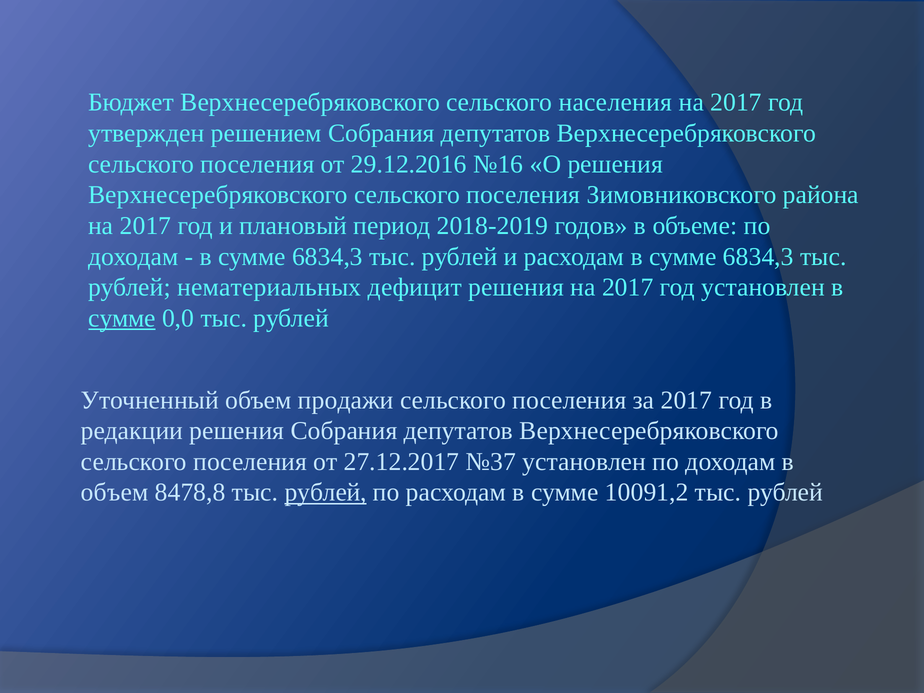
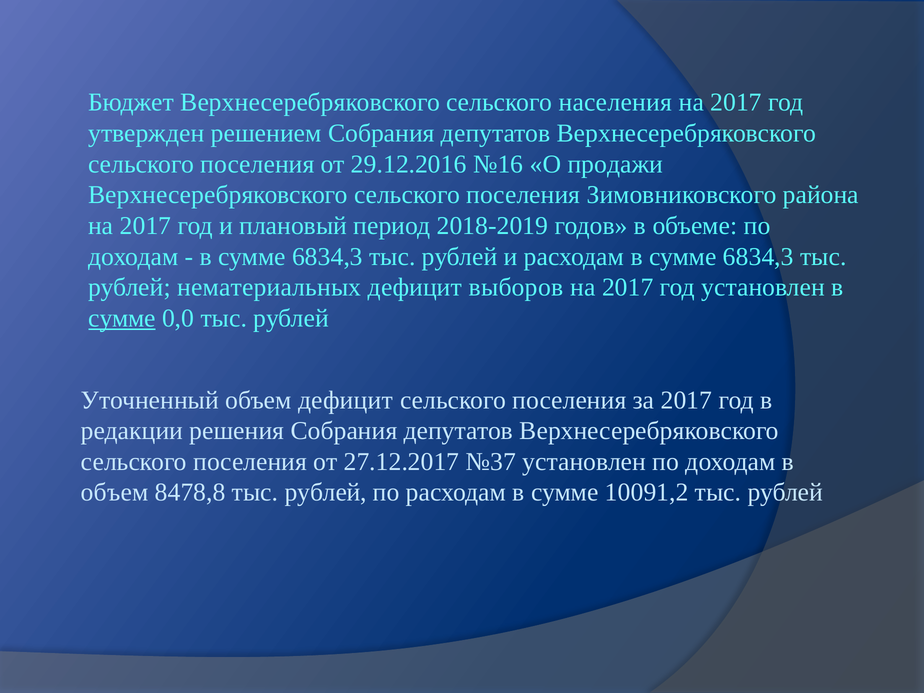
О решения: решения -> продажи (615, 164)
дефицит решения: решения -> выборов (516, 287)
объем продажи: продажи -> дефицит (346, 400)
рублей underline: present -> none (326, 493)
